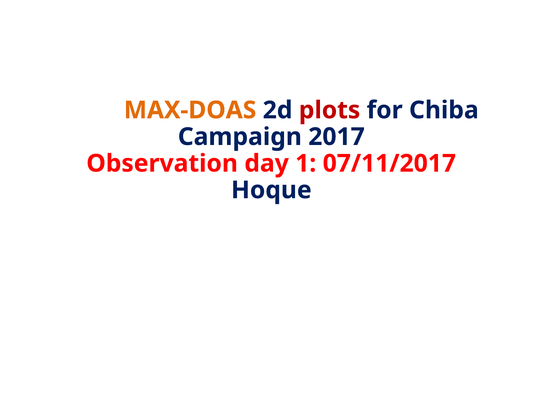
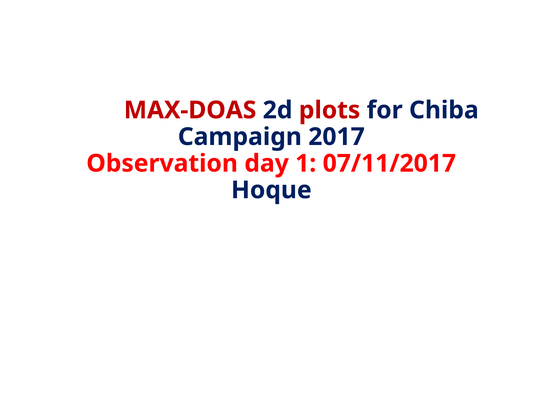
MAX-DOAS colour: orange -> red (190, 110)
